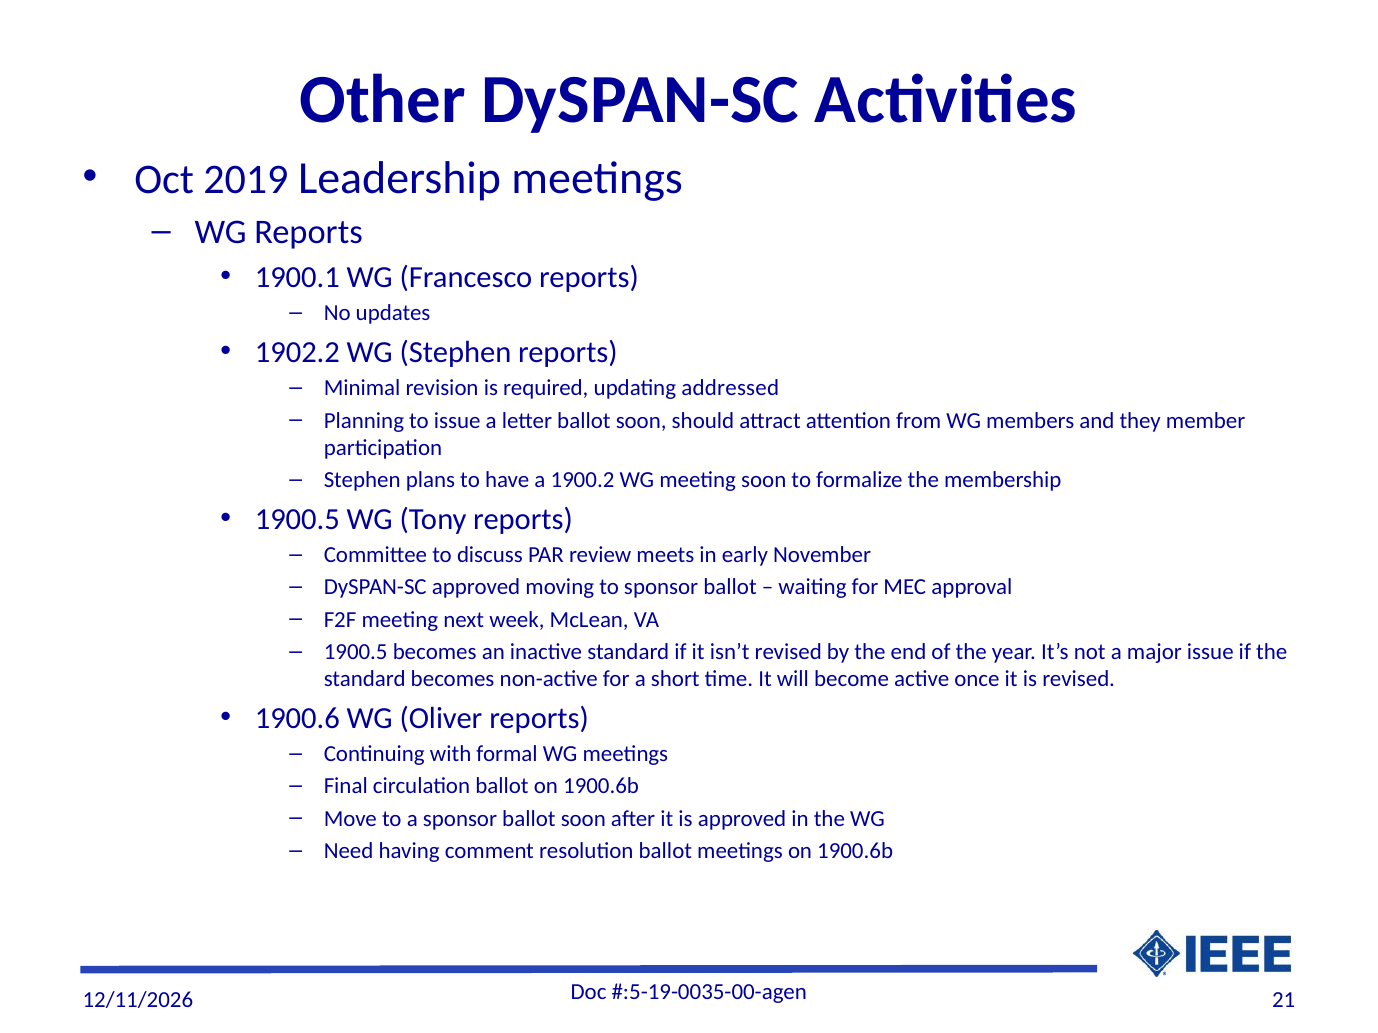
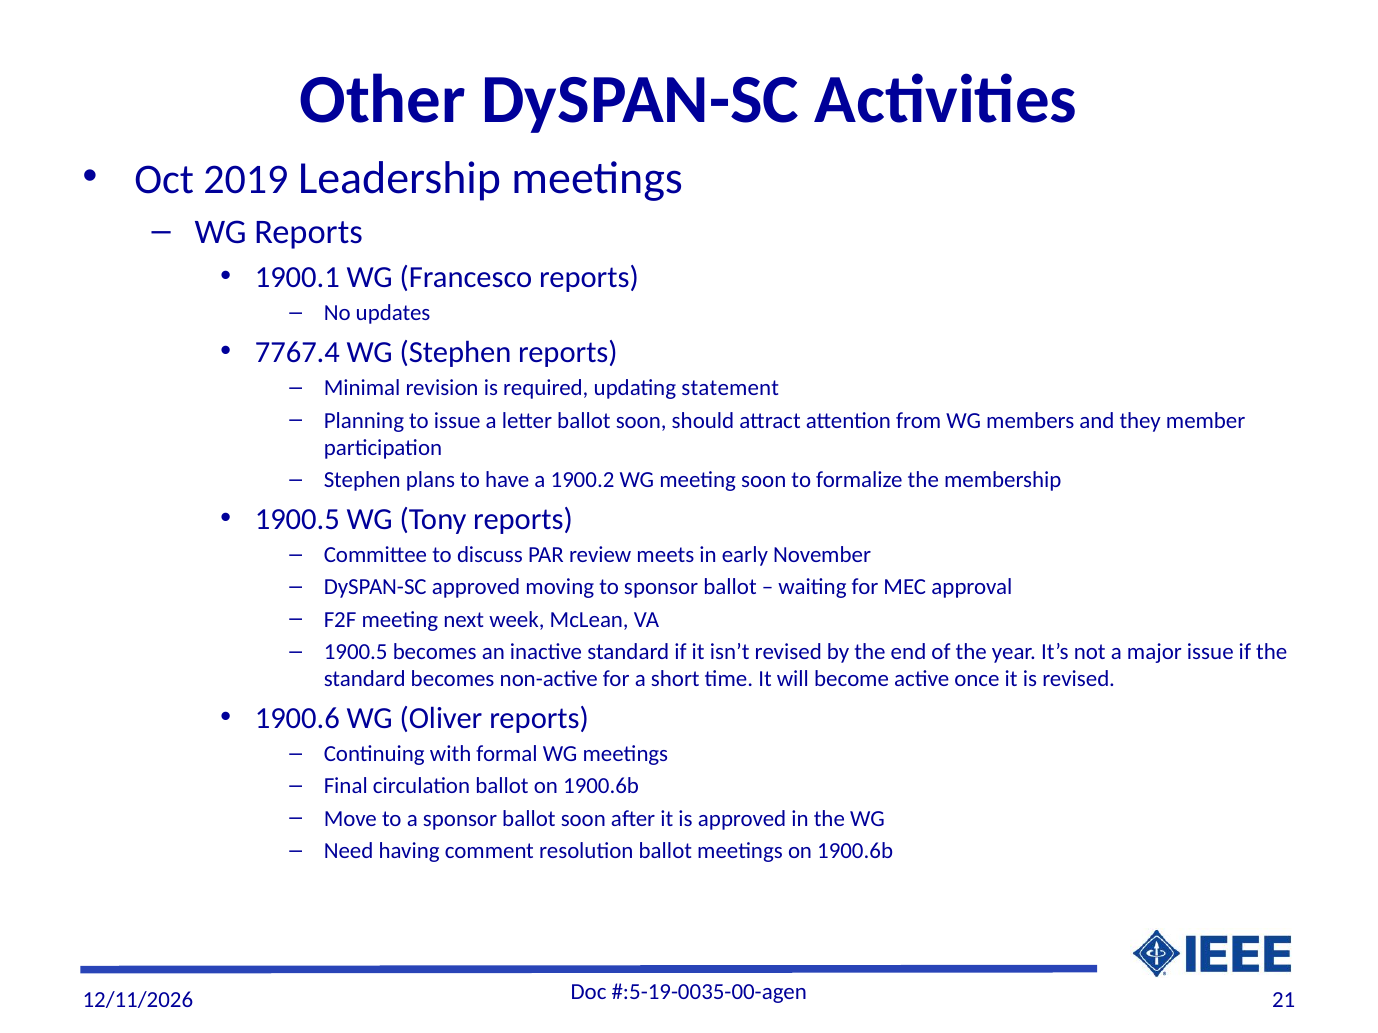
1902.2: 1902.2 -> 7767.4 (297, 352)
addressed: addressed -> statement (730, 389)
